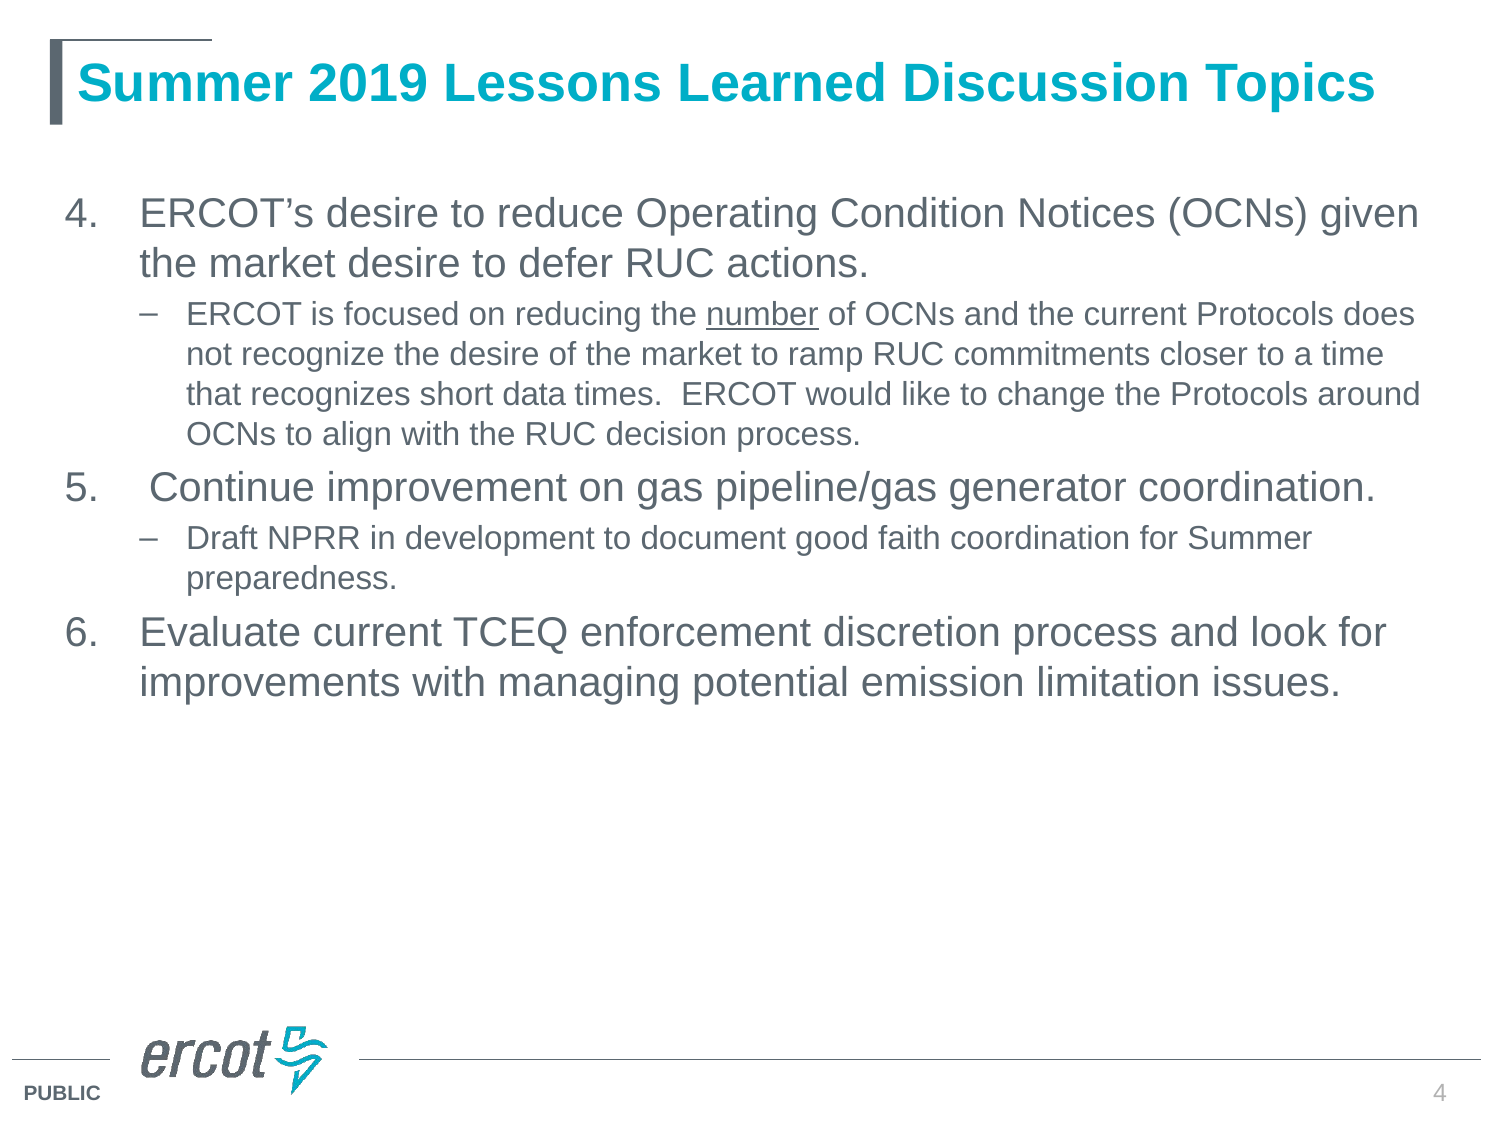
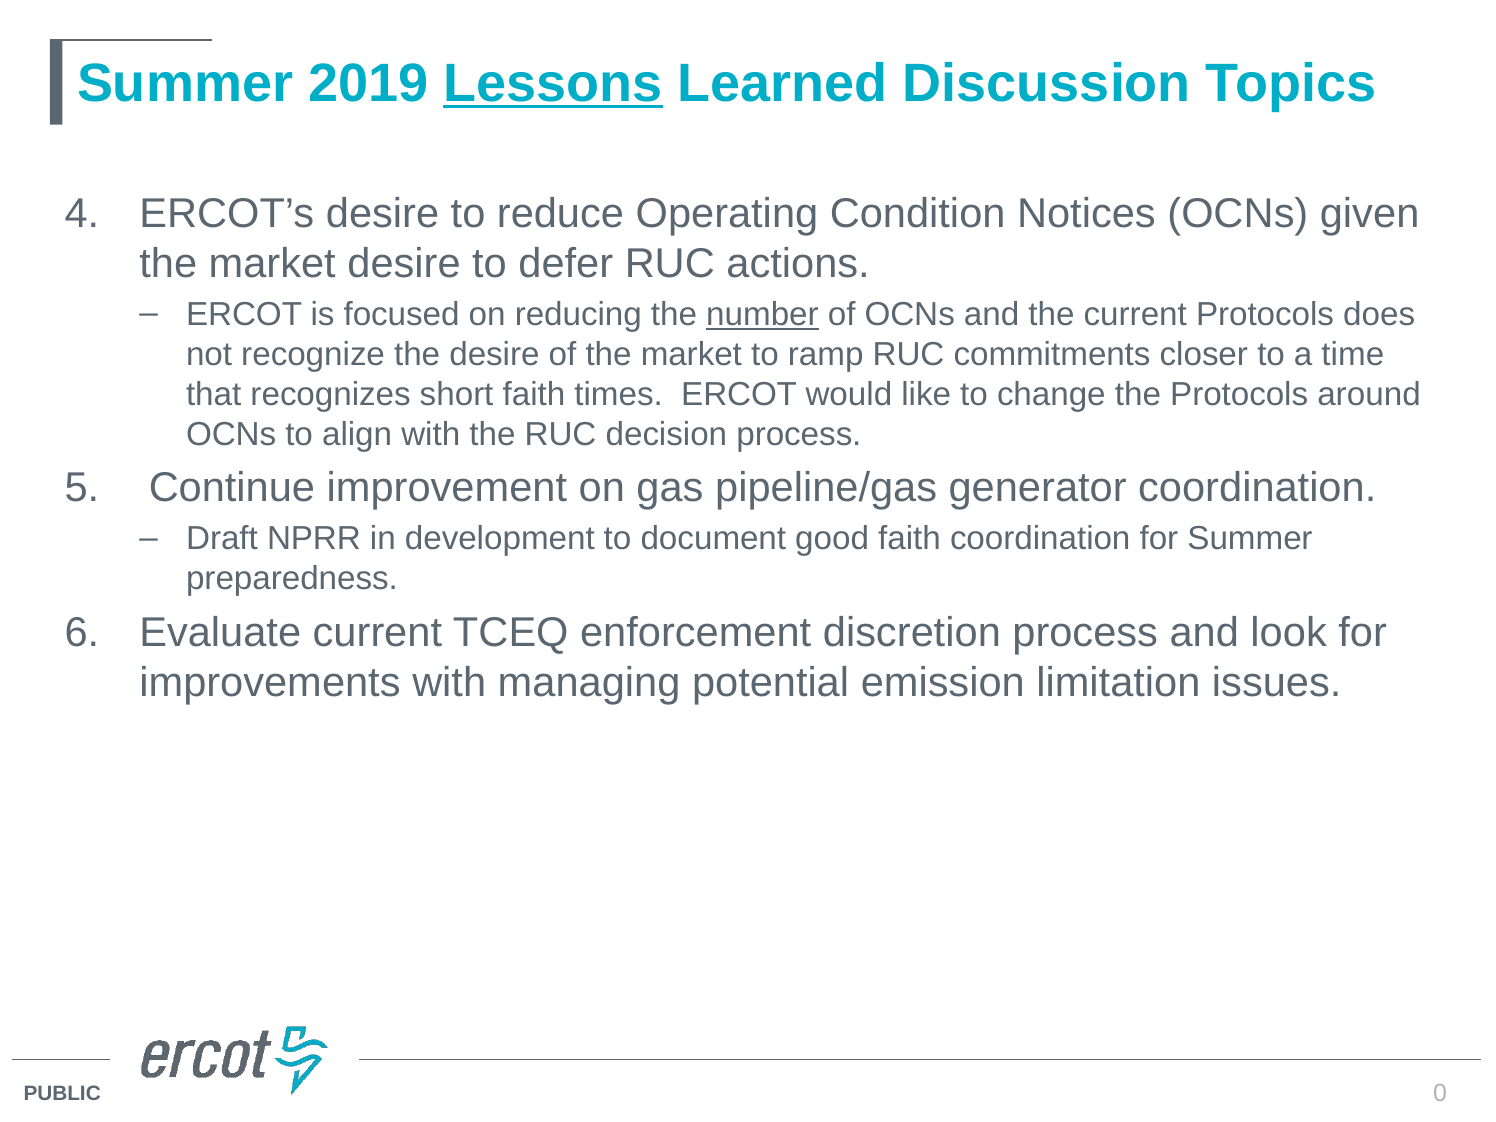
Lessons underline: none -> present (553, 83)
short data: data -> faith (534, 394)
4: 4 -> 0 (1440, 1093)
